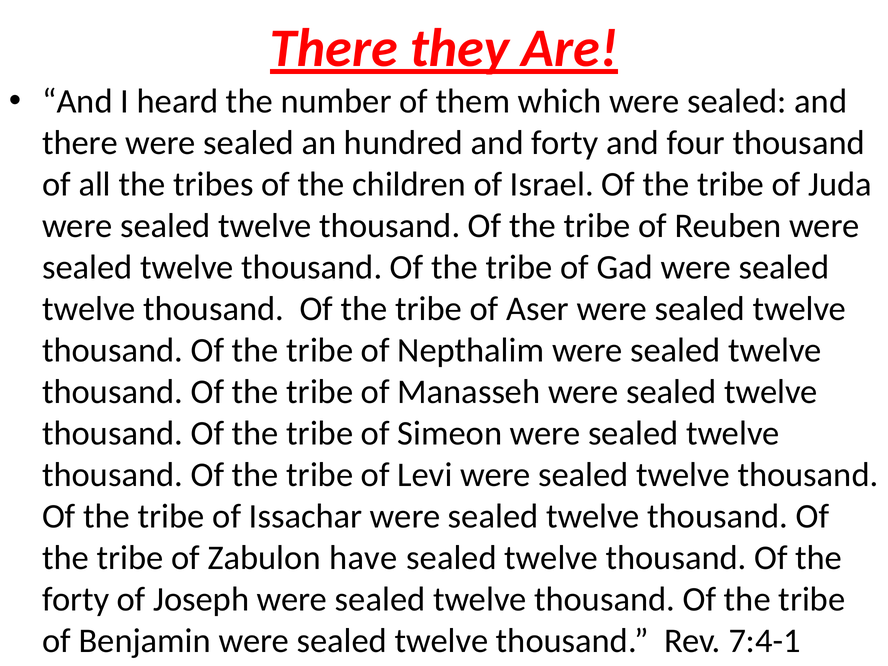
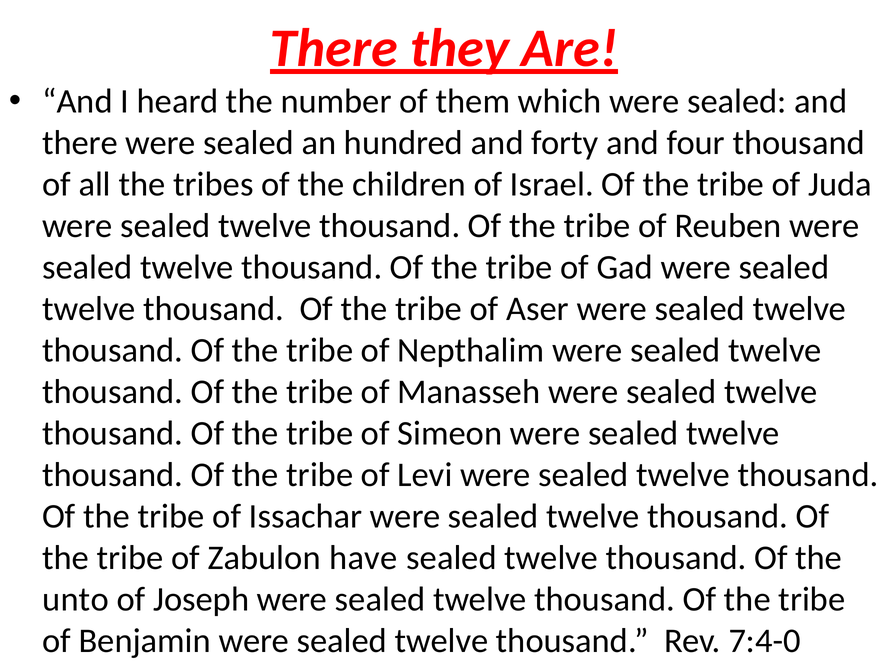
forty: forty -> unto (75, 599)
7:4-1: 7:4-1 -> 7:4-0 (765, 641)
